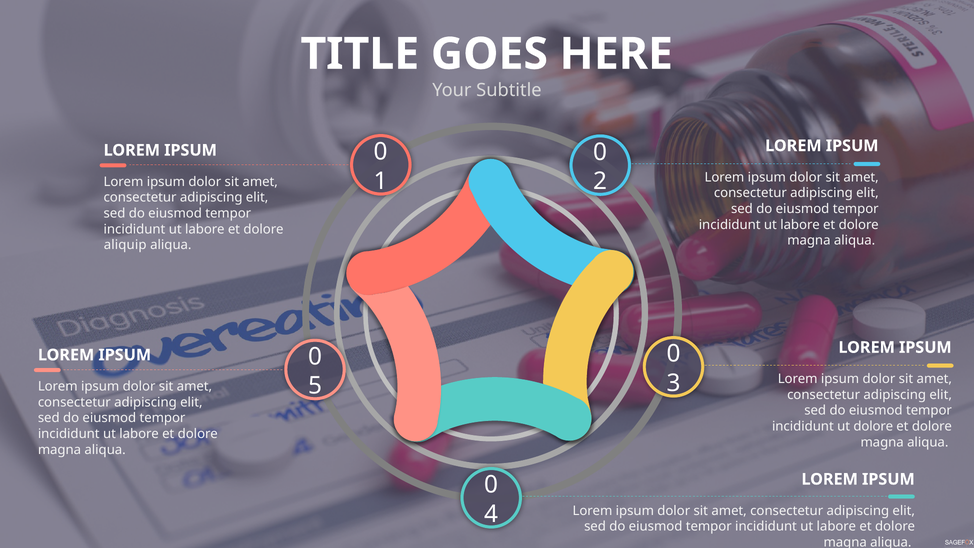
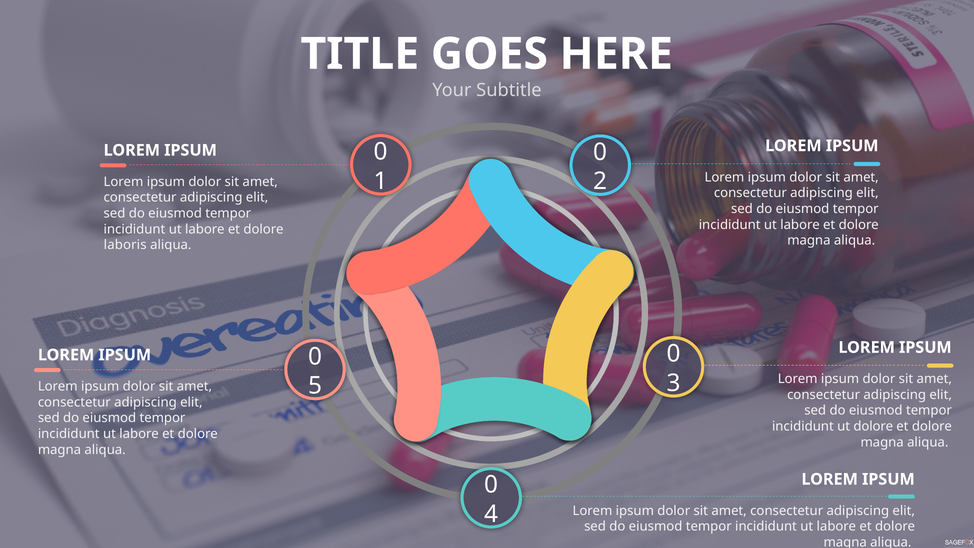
aliquip: aliquip -> laboris (125, 245)
